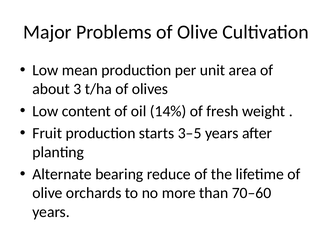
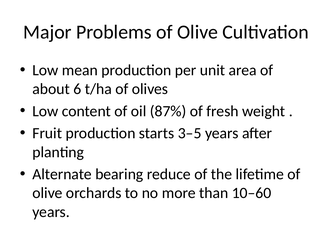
3: 3 -> 6 (77, 89)
14%: 14% -> 87% (168, 111)
70–60: 70–60 -> 10–60 (252, 193)
